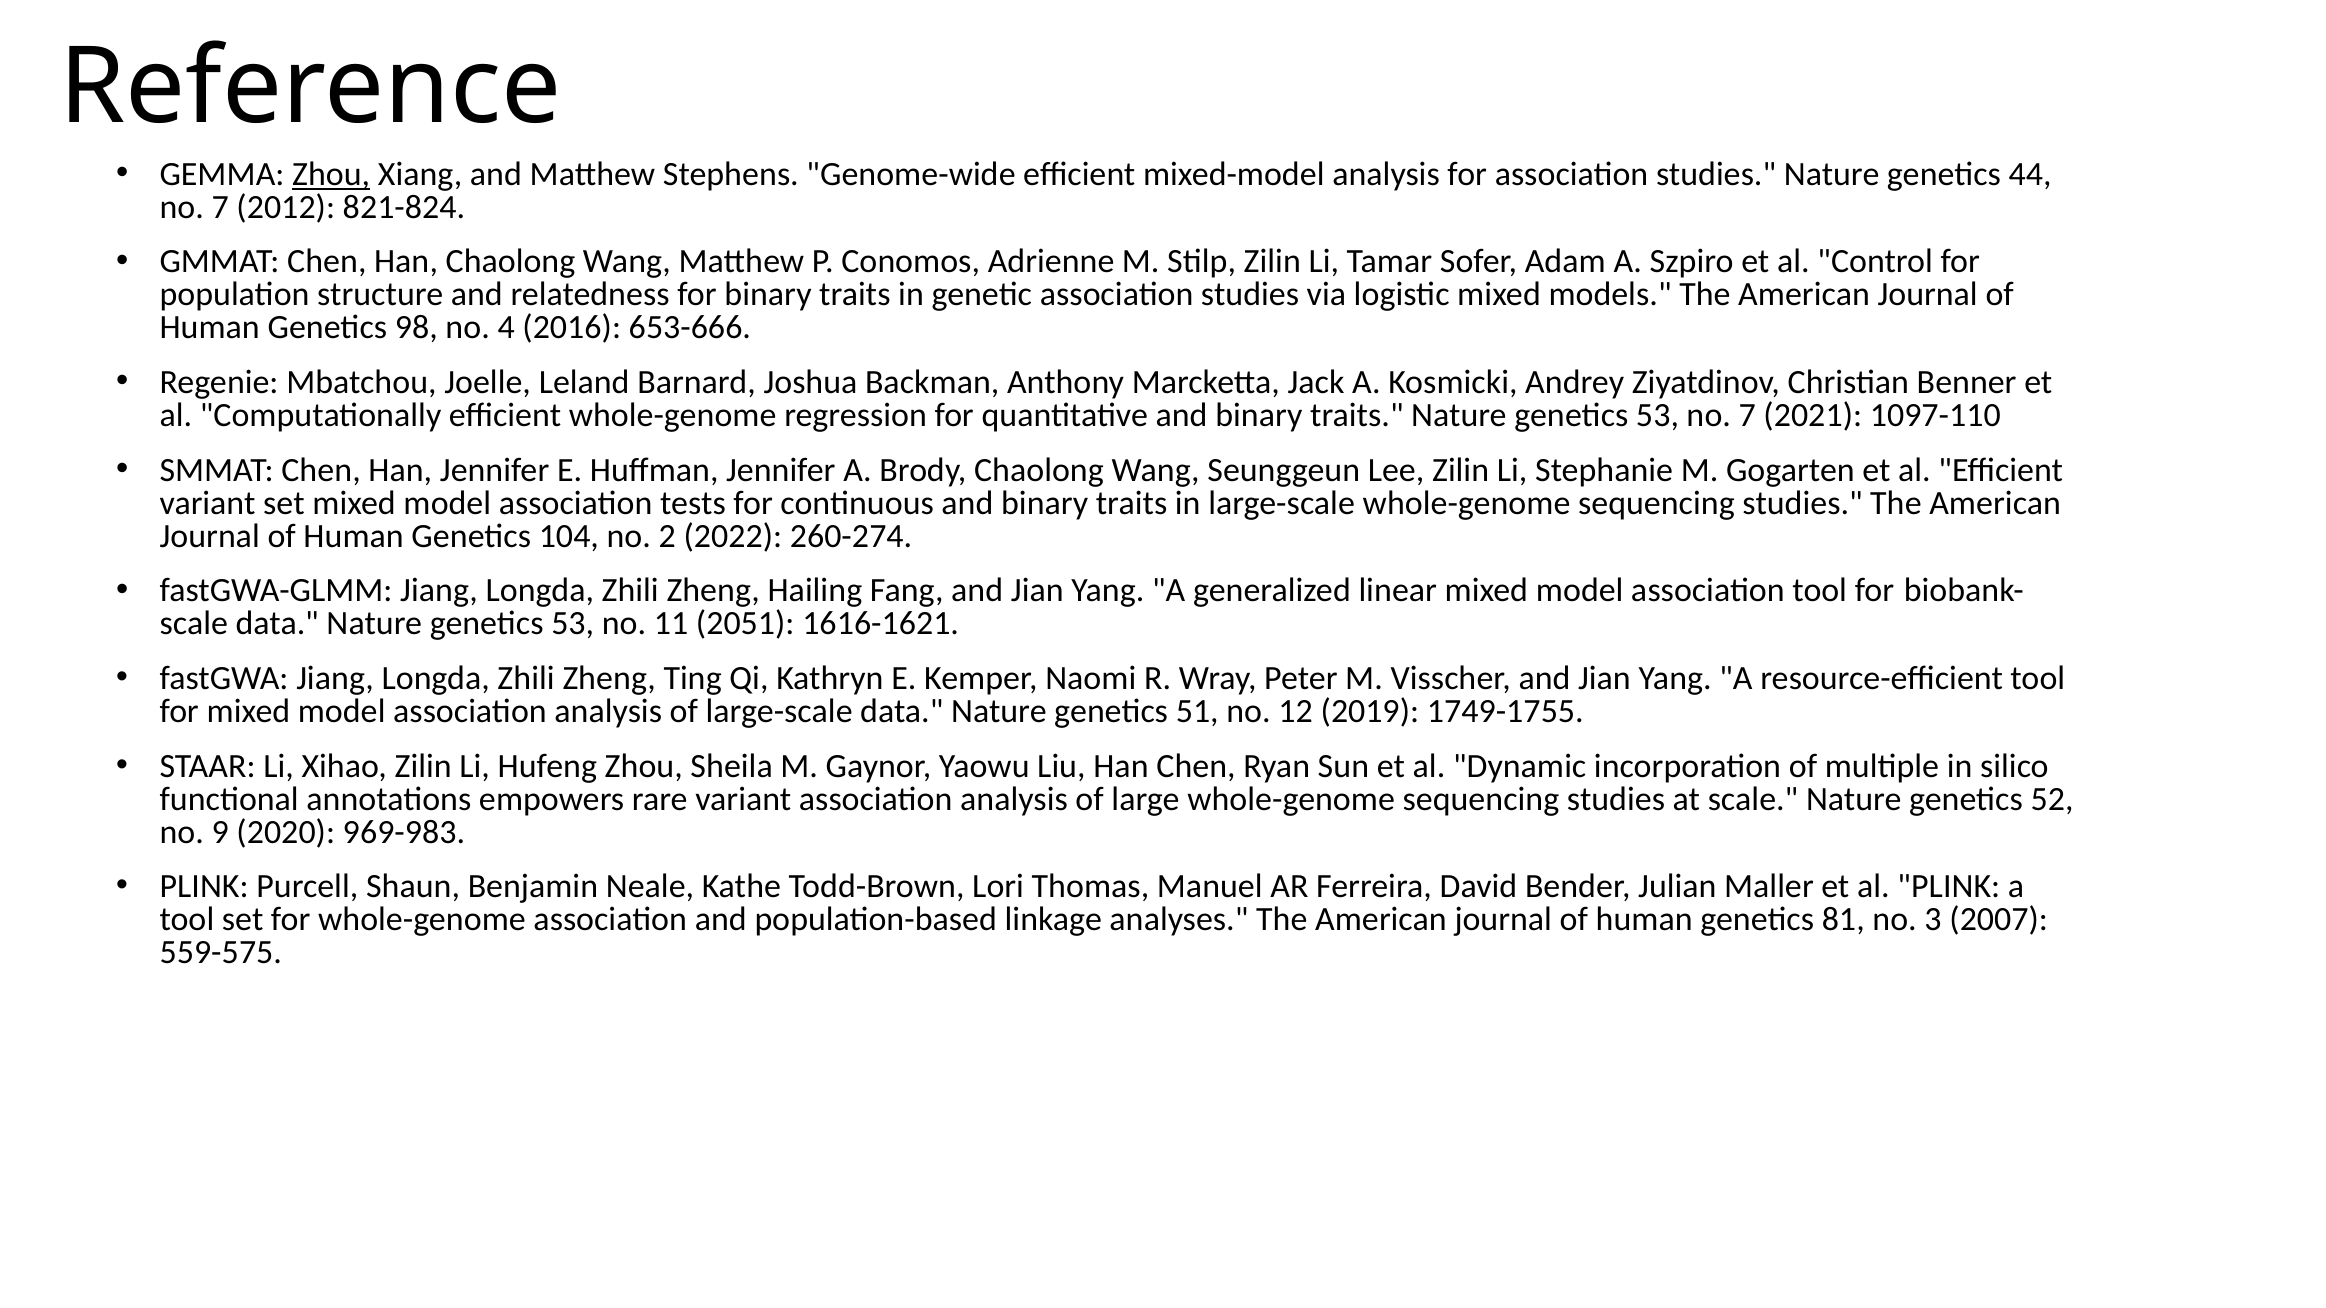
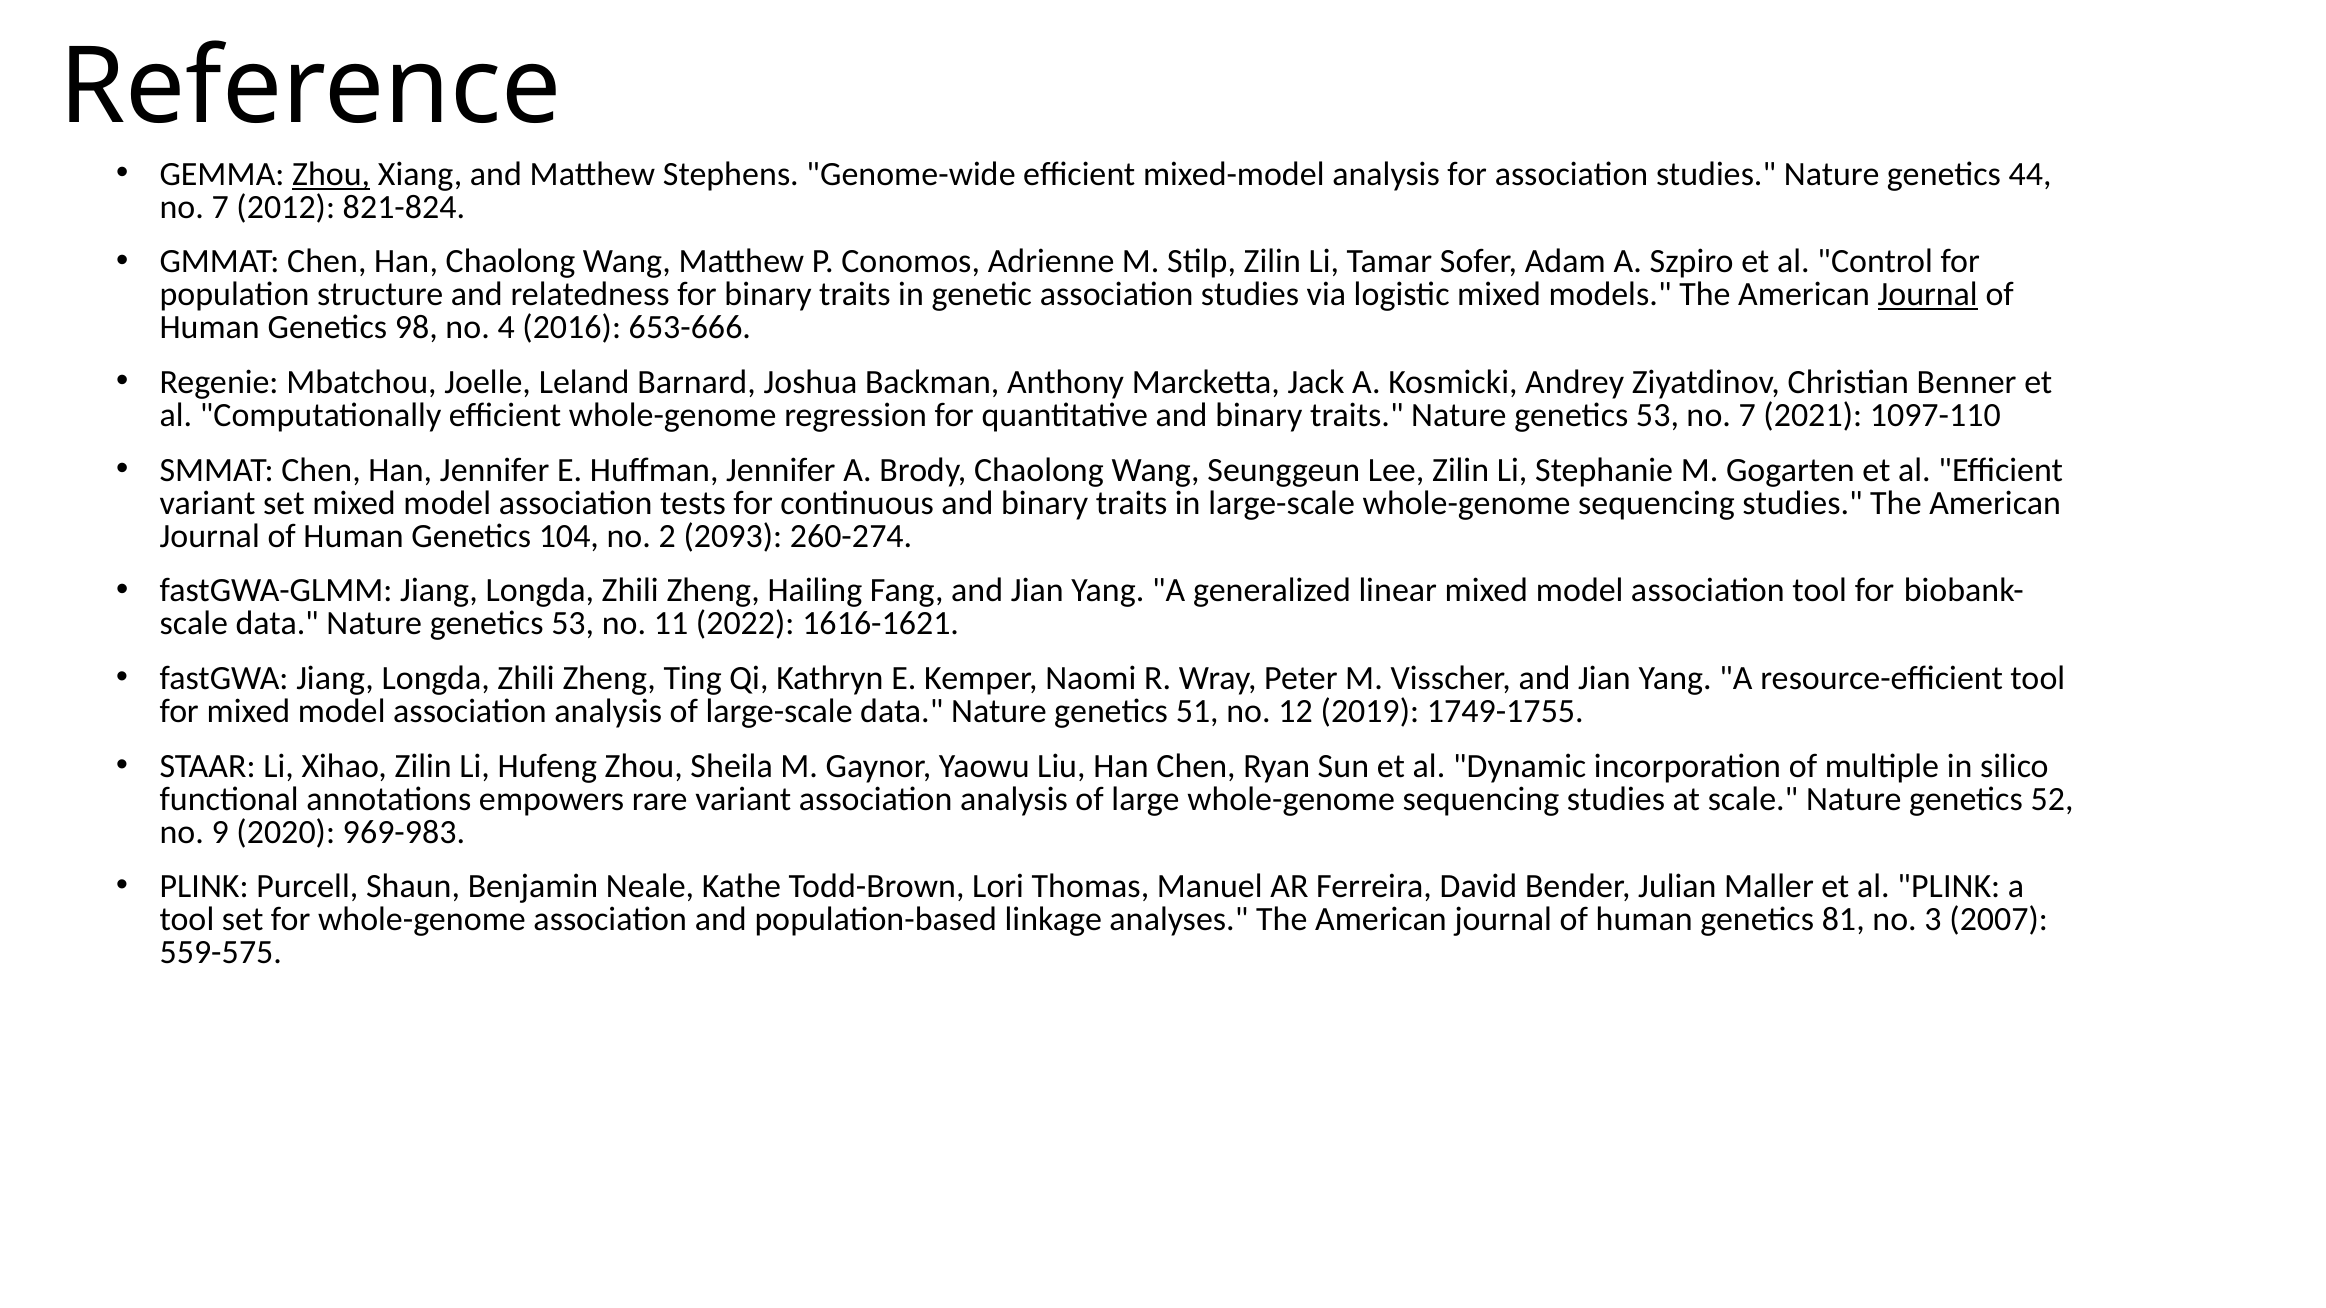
Journal underline: none -> present (1928, 295)
2022: 2022 -> 2093 (733, 536)
2051: 2051 -> 2022 (745, 624)
